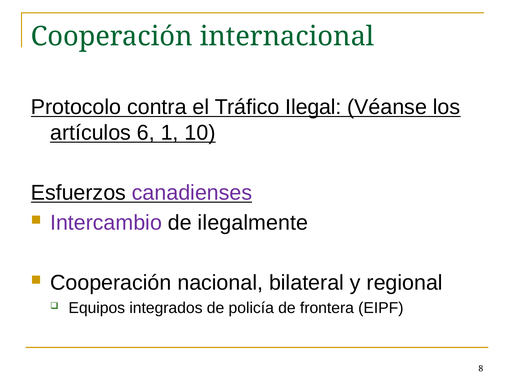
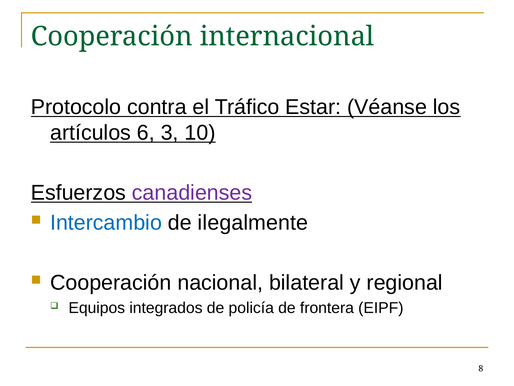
Ilegal: Ilegal -> Estar (313, 107)
1: 1 -> 3 (170, 133)
Intercambio colour: purple -> blue (106, 223)
